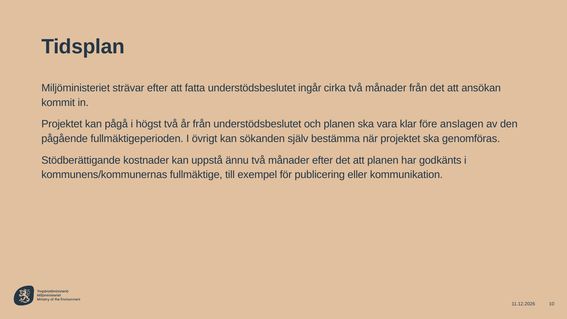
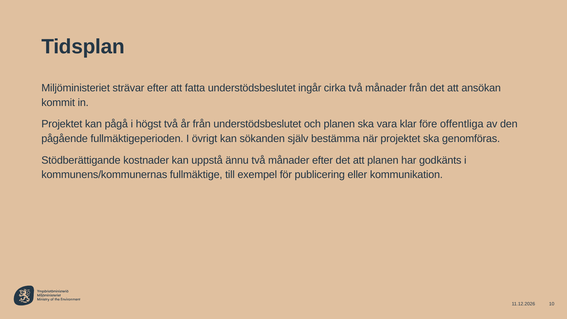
anslagen: anslagen -> offentliga (462, 124)
